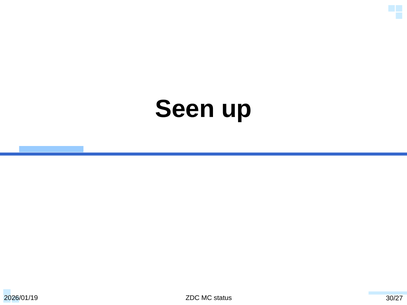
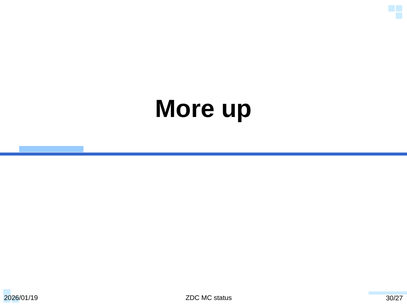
Seen: Seen -> More (185, 109)
